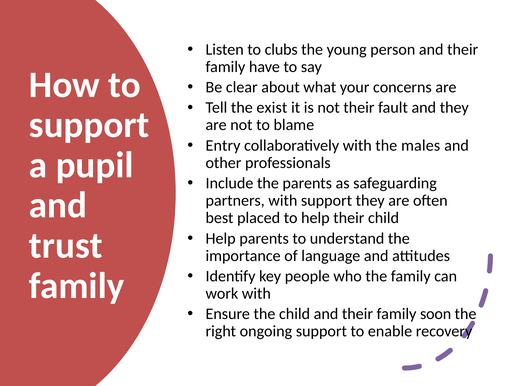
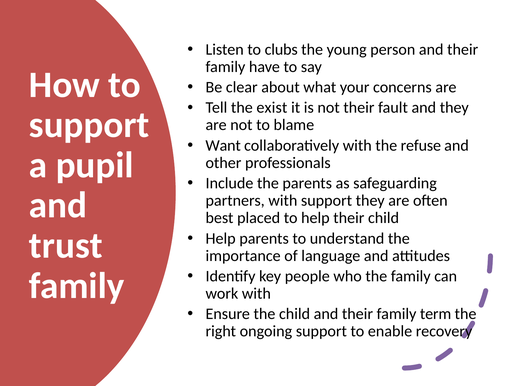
Entry: Entry -> Want (223, 145)
males: males -> refuse (421, 145)
soon: soon -> term (436, 314)
